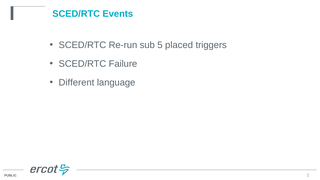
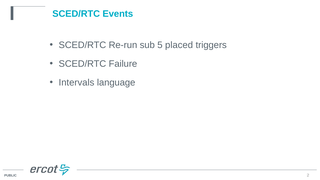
Different: Different -> Intervals (77, 83)
